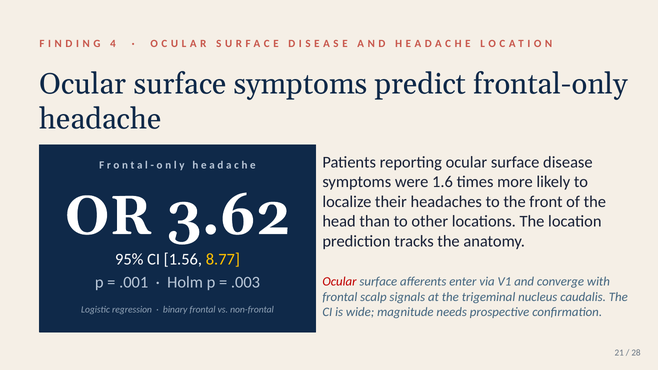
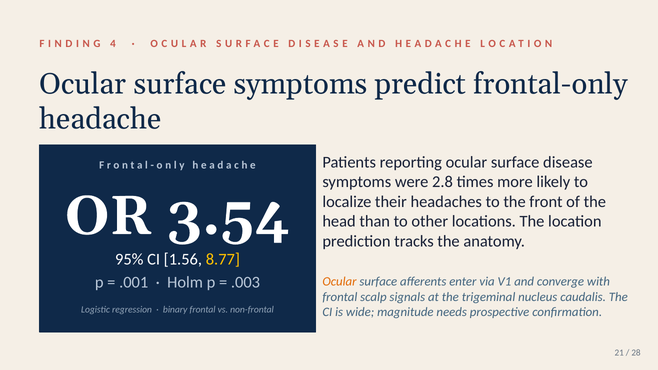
1.6: 1.6 -> 2.8 (443, 182)
3.62: 3.62 -> 3.54 (229, 216)
Ocular colour: red -> orange (339, 282)
